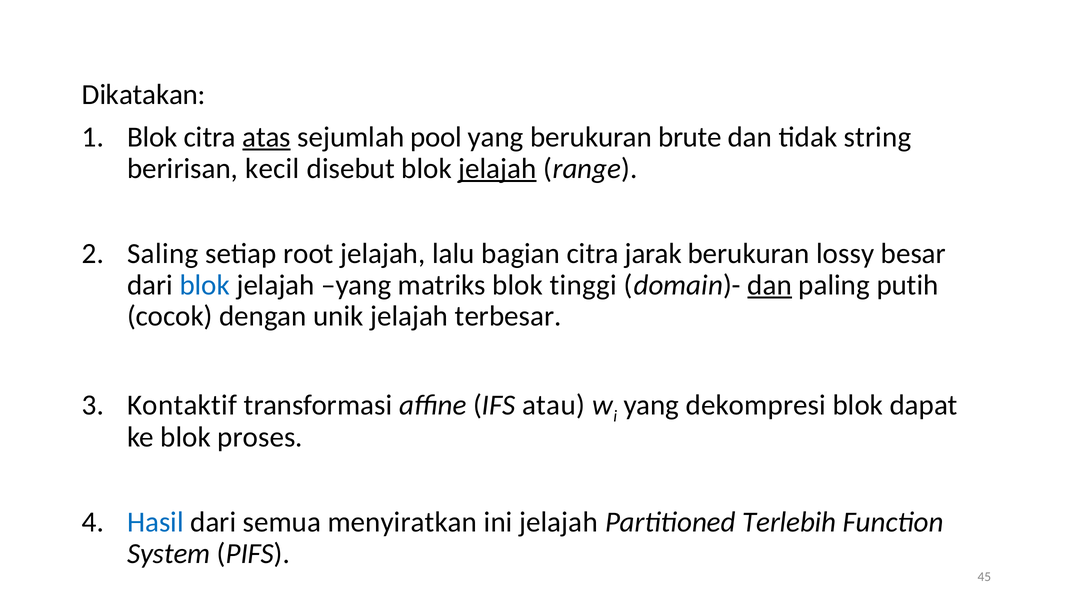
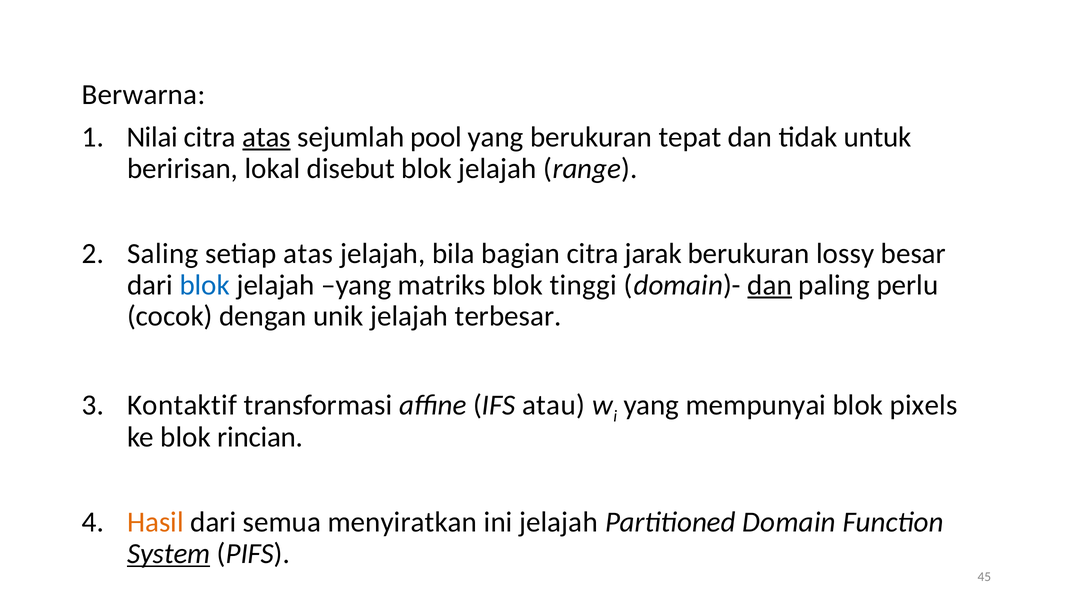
Dikatakan: Dikatakan -> Berwarna (144, 94)
Blok: Blok -> Nilai (152, 137)
brute: brute -> tepat (690, 137)
string: string -> untuk (878, 137)
kecil: kecil -> lokal (272, 168)
jelajah underline: present -> none (497, 168)
setiap root: root -> atas (308, 253)
lalu: lalu -> bila (453, 253)
putih: putih -> perlu (907, 285)
dekompresi: dekompresi -> mempunyai (756, 405)
dapat: dapat -> pixels (924, 405)
proses: proses -> rincian (260, 437)
Hasil colour: blue -> orange (155, 522)
Terlebih: Terlebih -> Domain (789, 522)
System underline: none -> present (169, 553)
